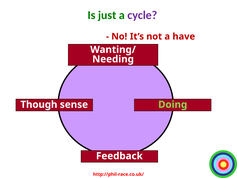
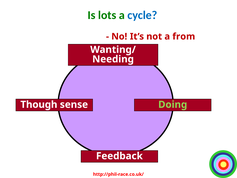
just: just -> lots (107, 15)
cycle colour: purple -> blue (142, 15)
have: have -> from (184, 36)
